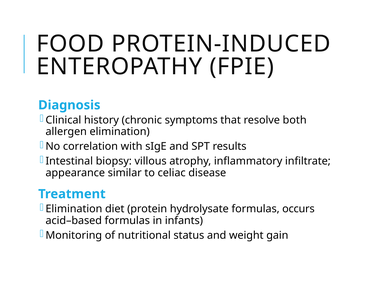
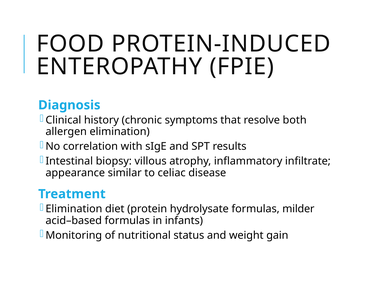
occurs: occurs -> milder (298, 209)
